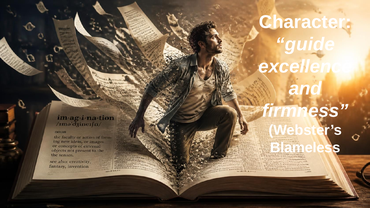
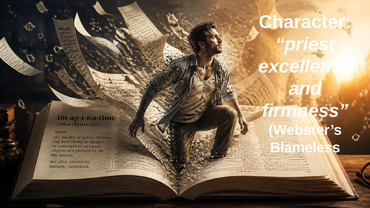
guide: guide -> priest (305, 44)
